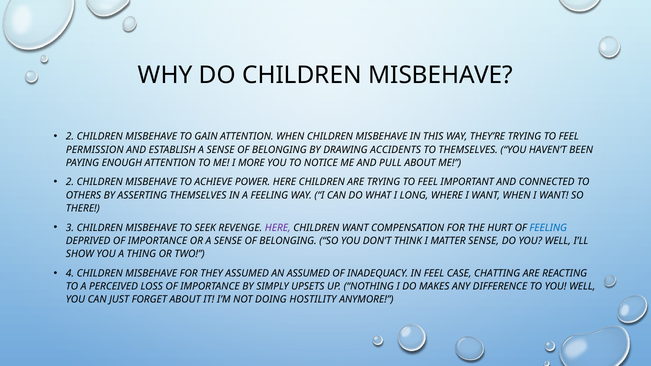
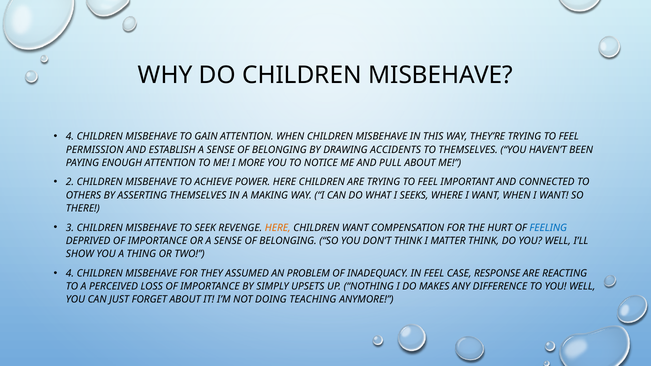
2: 2 -> 4 (70, 137)
A FEELING: FEELING -> MAKING (269, 195)
LONG: LONG -> SEEKS (414, 195)
HERE colour: purple -> orange (278, 228)
MATTER SENSE: SENSE -> THINK (484, 241)
AN ASSUMED: ASSUMED -> PROBLEM (308, 273)
CHATTING: CHATTING -> RESPONSE (497, 273)
HOSTILITY: HOSTILITY -> TEACHING (313, 300)
